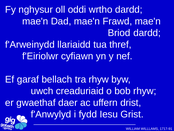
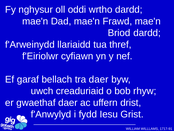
tra rhyw: rhyw -> daer (99, 79)
